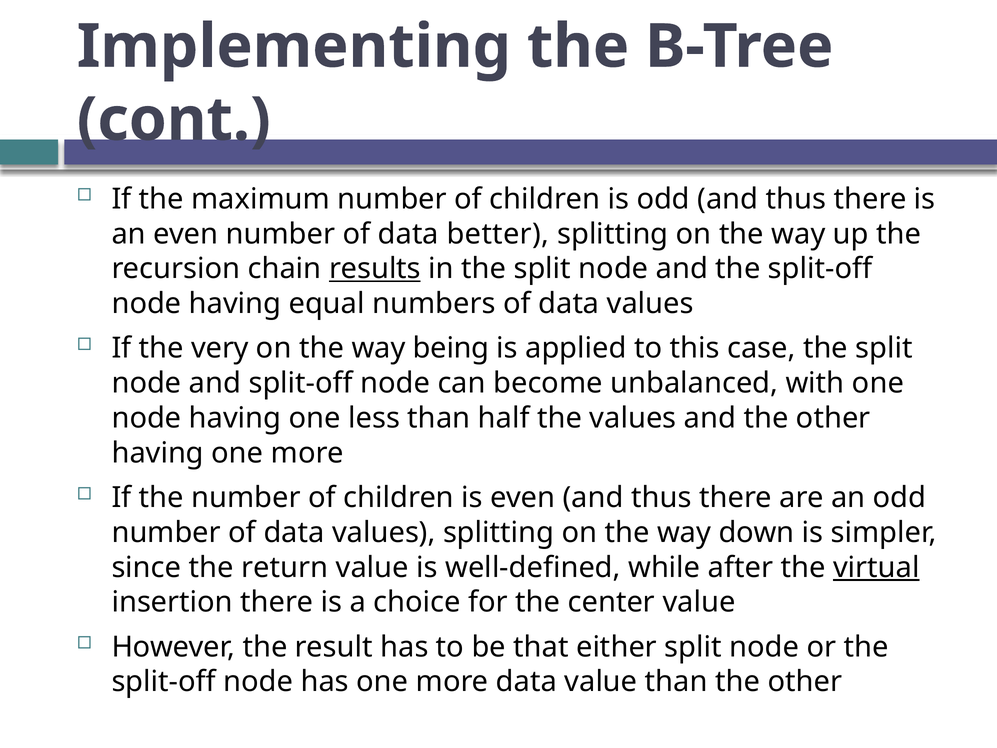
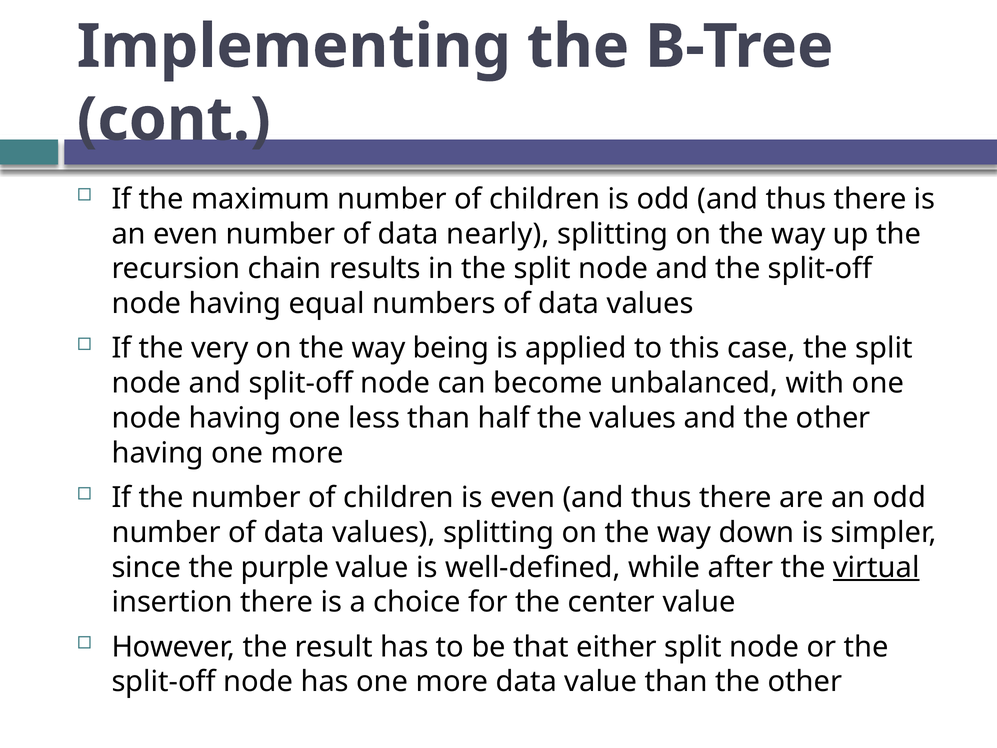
better: better -> nearly (498, 234)
results underline: present -> none (375, 269)
return: return -> purple (285, 567)
